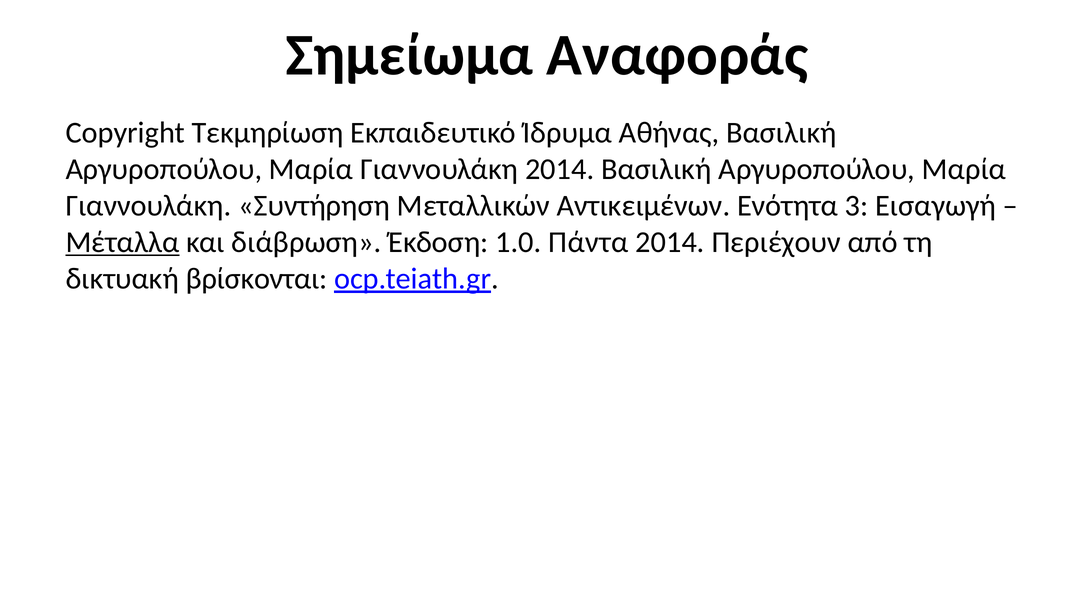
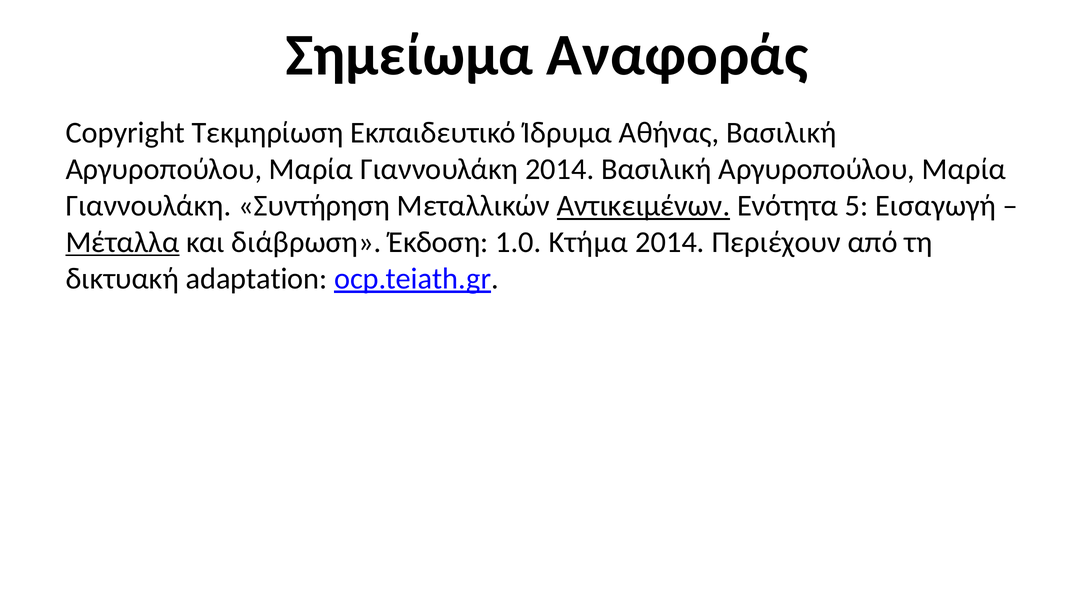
Αντικειμένων underline: none -> present (644, 206)
3: 3 -> 5 (857, 206)
Πάντα: Πάντα -> Κτήμα (588, 242)
βρίσκονται: βρίσκονται -> adaptation (257, 279)
